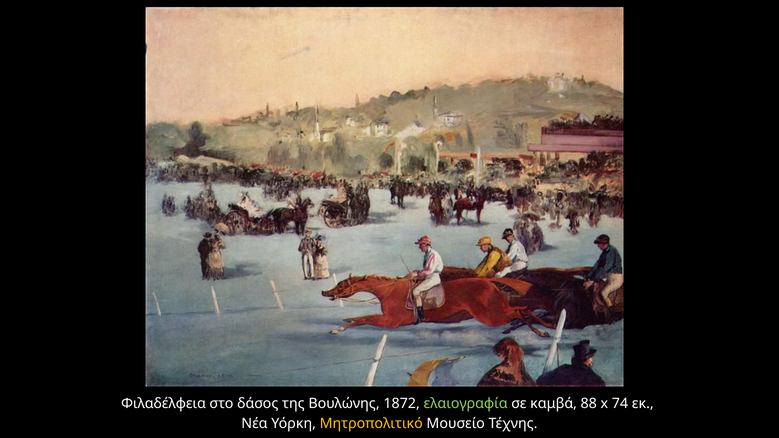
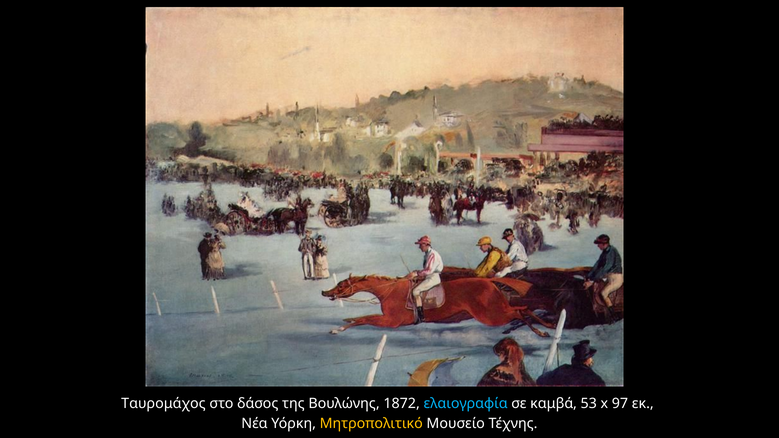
Φιλαδέλφεια: Φιλαδέλφεια -> Ταυρομάχος (163, 404)
ελαιογραφία colour: light green -> light blue (466, 404)
88: 88 -> 53 (589, 404)
74: 74 -> 97 (620, 404)
